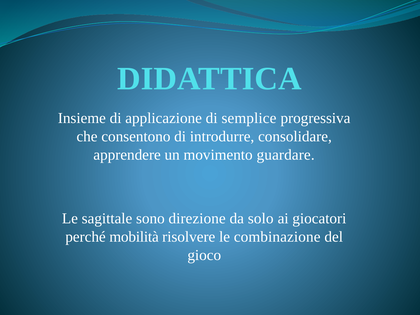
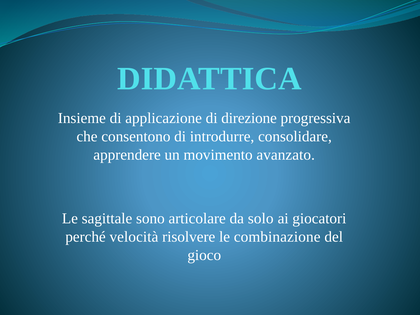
semplice: semplice -> direzione (249, 118)
guardare: guardare -> avanzato (286, 155)
direzione: direzione -> articolare (197, 219)
mobilità: mobilità -> velocità (134, 237)
